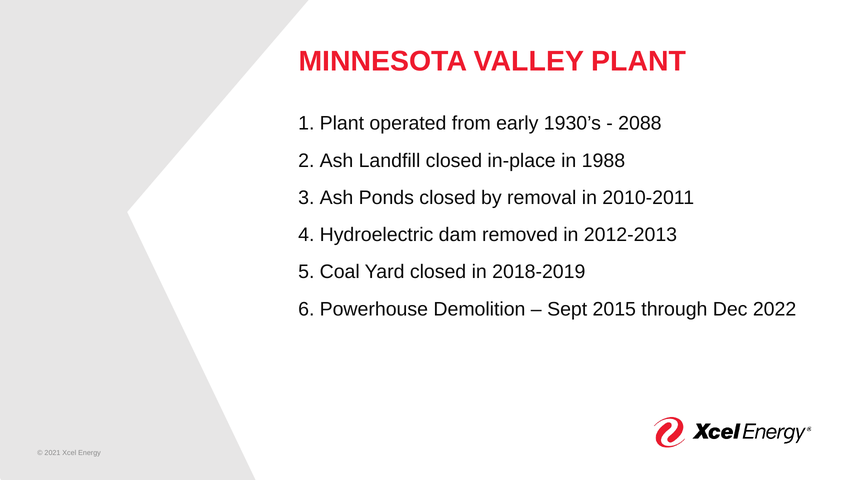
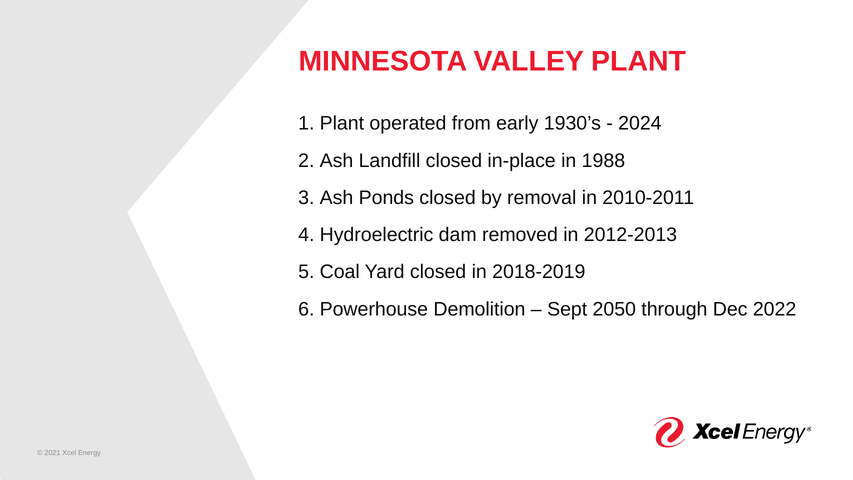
2088: 2088 -> 2024 (640, 123)
2015: 2015 -> 2050 (614, 309)
